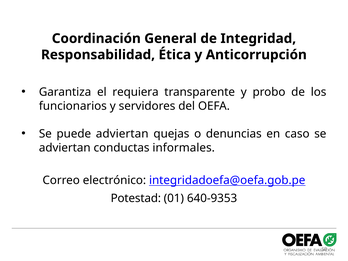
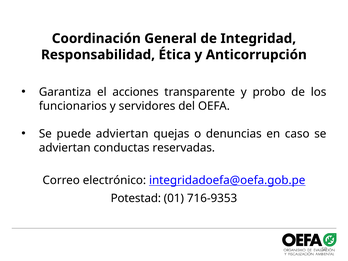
requiera: requiera -> acciones (136, 92)
informales: informales -> reservadas (184, 148)
640-9353: 640-9353 -> 716-9353 (212, 198)
